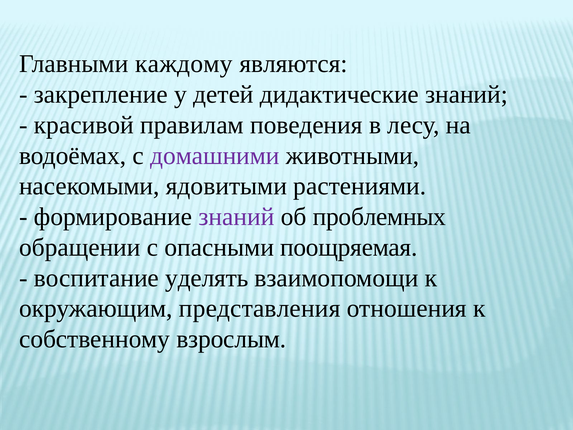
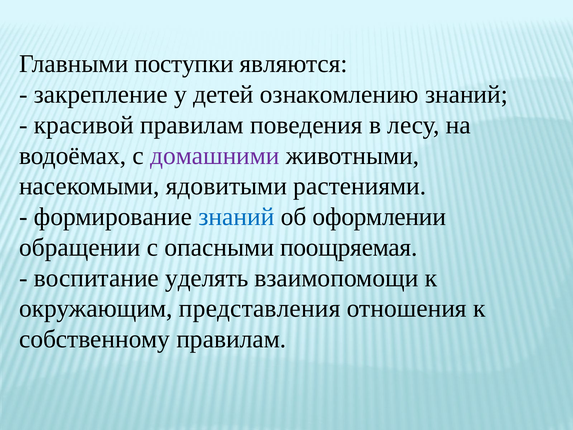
каждому: каждому -> поступки (184, 64)
дидактические: дидактические -> ознакомлению (339, 94)
знаний colour: purple -> blue (237, 217)
проблемных: проблемных -> оформлении (379, 217)
собственному взрослым: взрослым -> правилам (231, 339)
